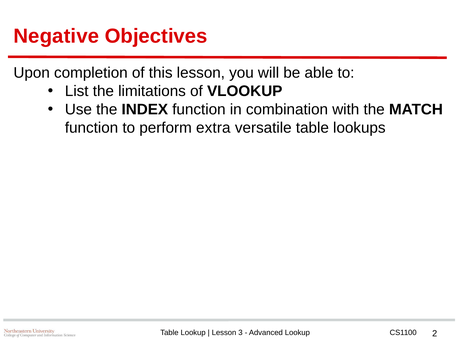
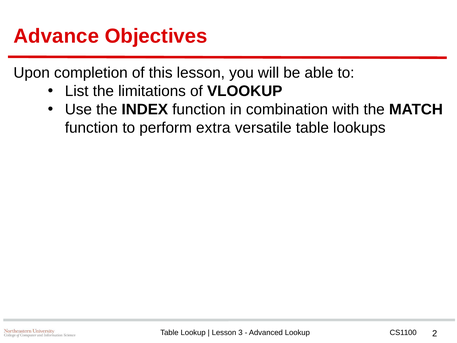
Negative: Negative -> Advance (56, 36)
